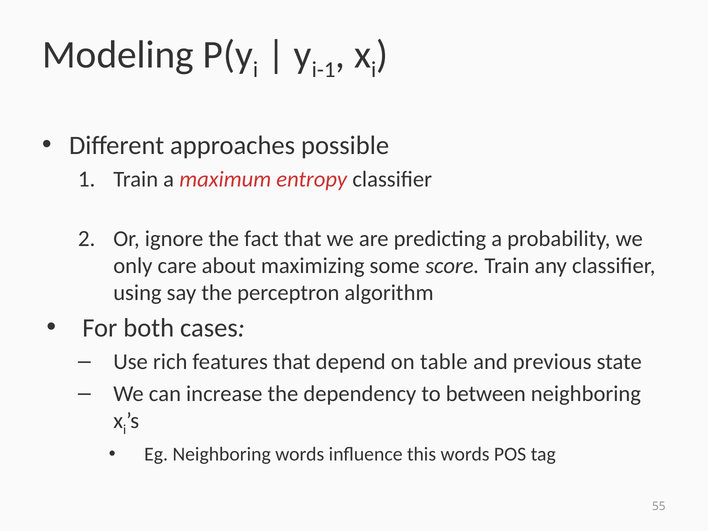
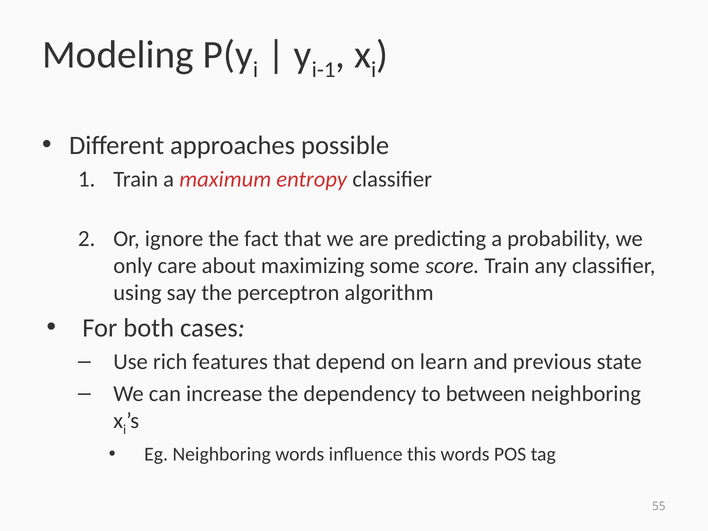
table: table -> learn (444, 362)
